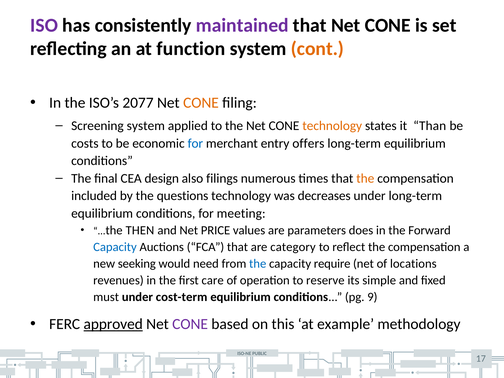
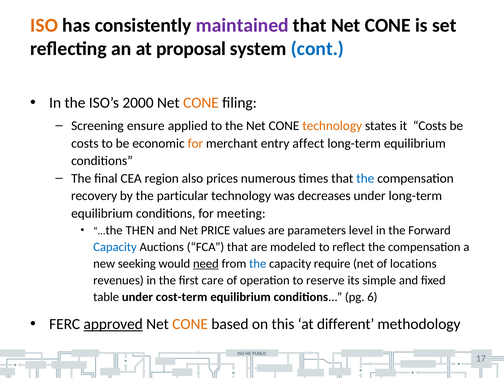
ISO colour: purple -> orange (44, 25)
function: function -> proposal (191, 49)
cont colour: orange -> blue (318, 49)
2077: 2077 -> 2000 (138, 103)
Screening system: system -> ensure (146, 126)
it Than: Than -> Costs (430, 126)
for colour: blue -> orange (195, 143)
offers: offers -> affect (308, 143)
design: design -> region (162, 178)
filings: filings -> prices (222, 178)
the colour: orange -> blue (365, 178)
included: included -> recovery (94, 196)
questions: questions -> particular (183, 196)
does: does -> level (361, 230)
category: category -> modeled (293, 247)
need underline: none -> present (206, 264)
must: must -> table (106, 297)
9: 9 -> 6 (372, 297)
CONE colour: purple -> orange (190, 324)
example: example -> different (346, 324)
